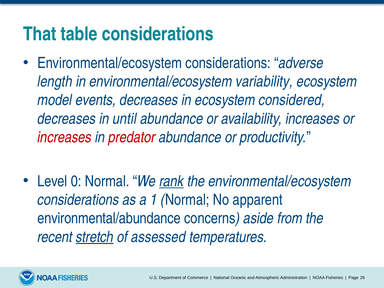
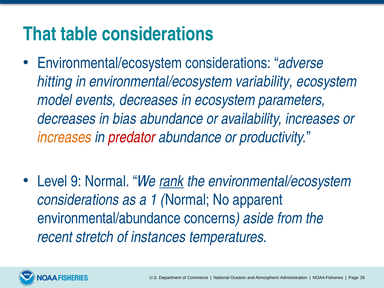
length: length -> hitting (55, 82)
considered: considered -> parameters (292, 100)
until: until -> bias (125, 119)
increases colour: red -> orange (64, 137)
0: 0 -> 9 (76, 181)
stretch underline: present -> none (95, 237)
assessed: assessed -> instances (158, 237)
